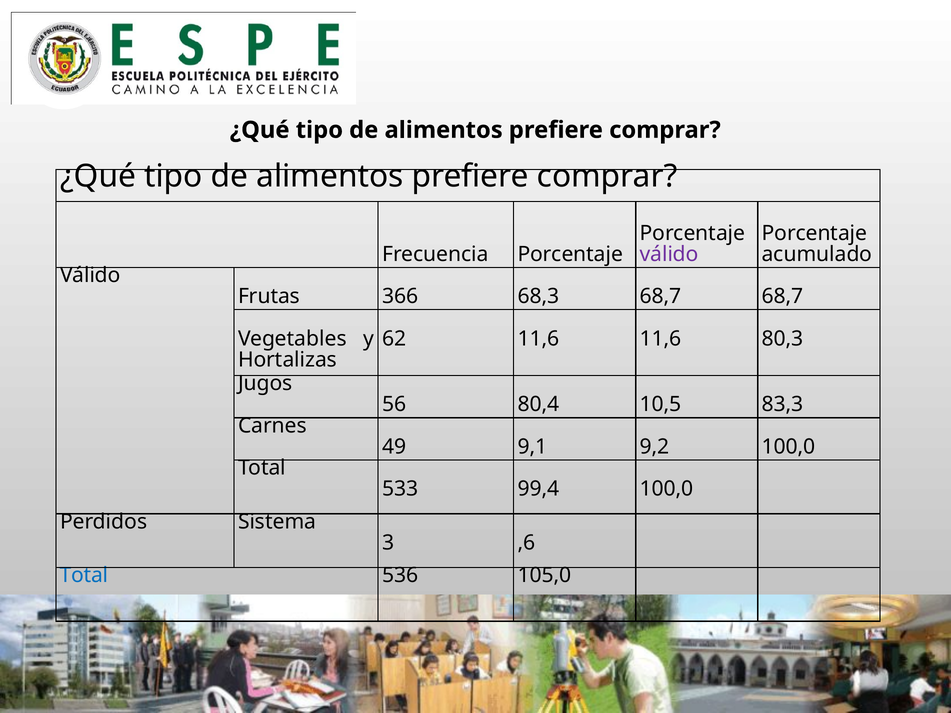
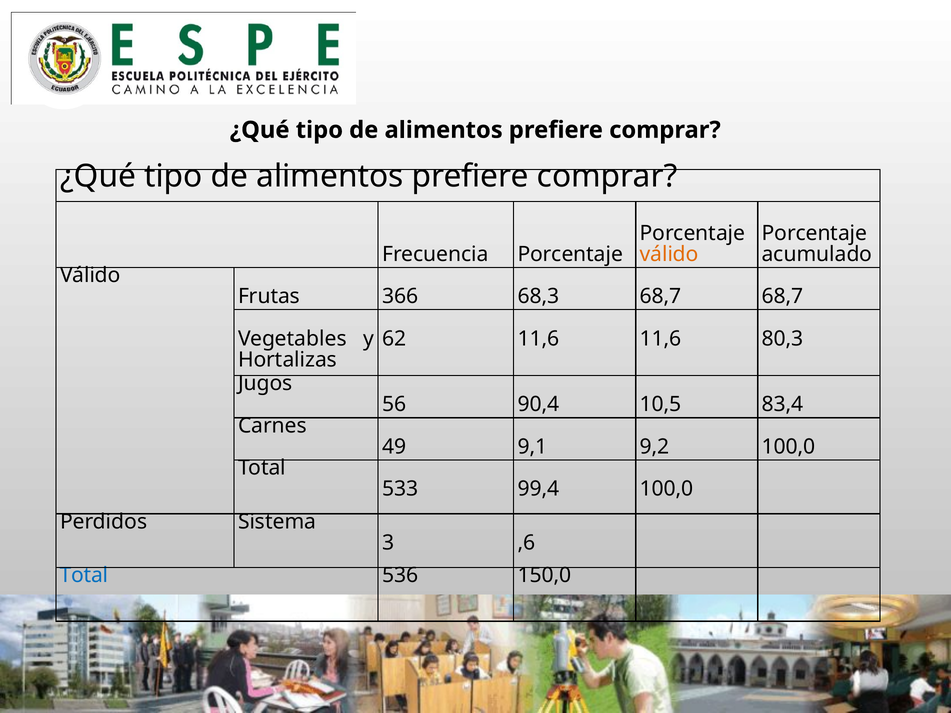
válido colour: purple -> orange (669, 254)
80,4: 80,4 -> 90,4 (538, 405)
83,3: 83,3 -> 83,4 (783, 405)
105,0: 105,0 -> 150,0 (544, 576)
